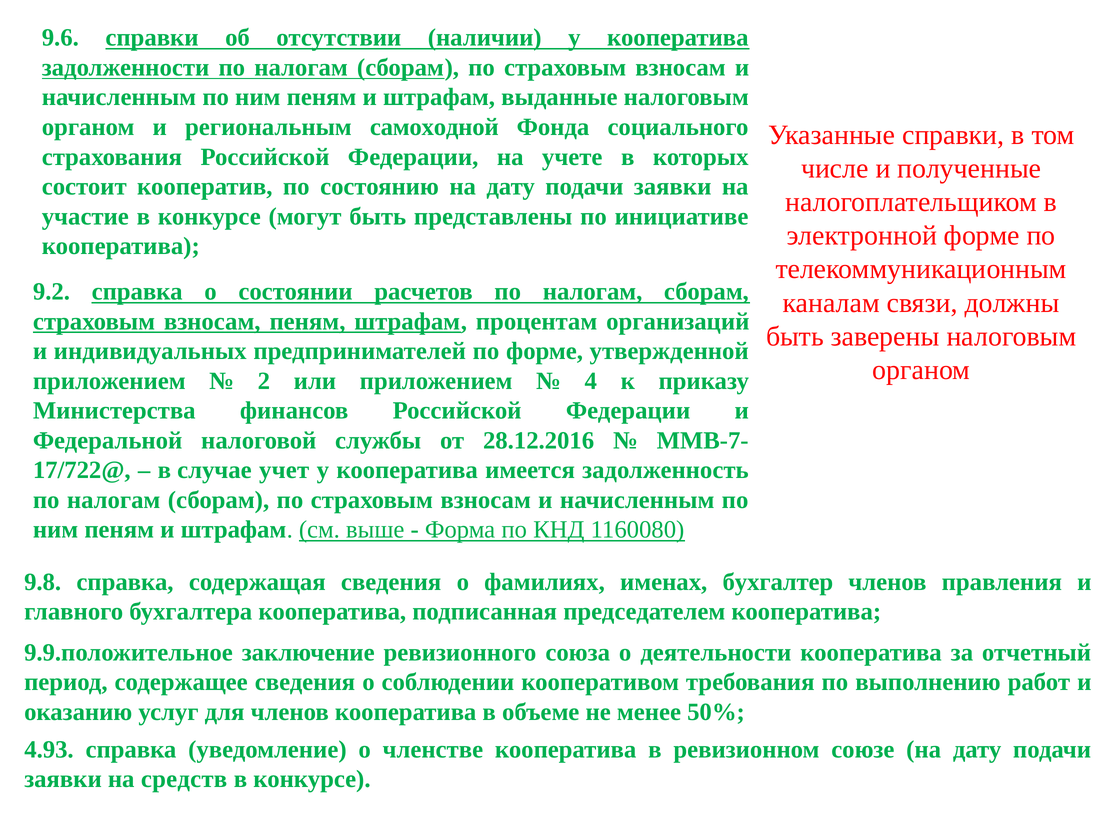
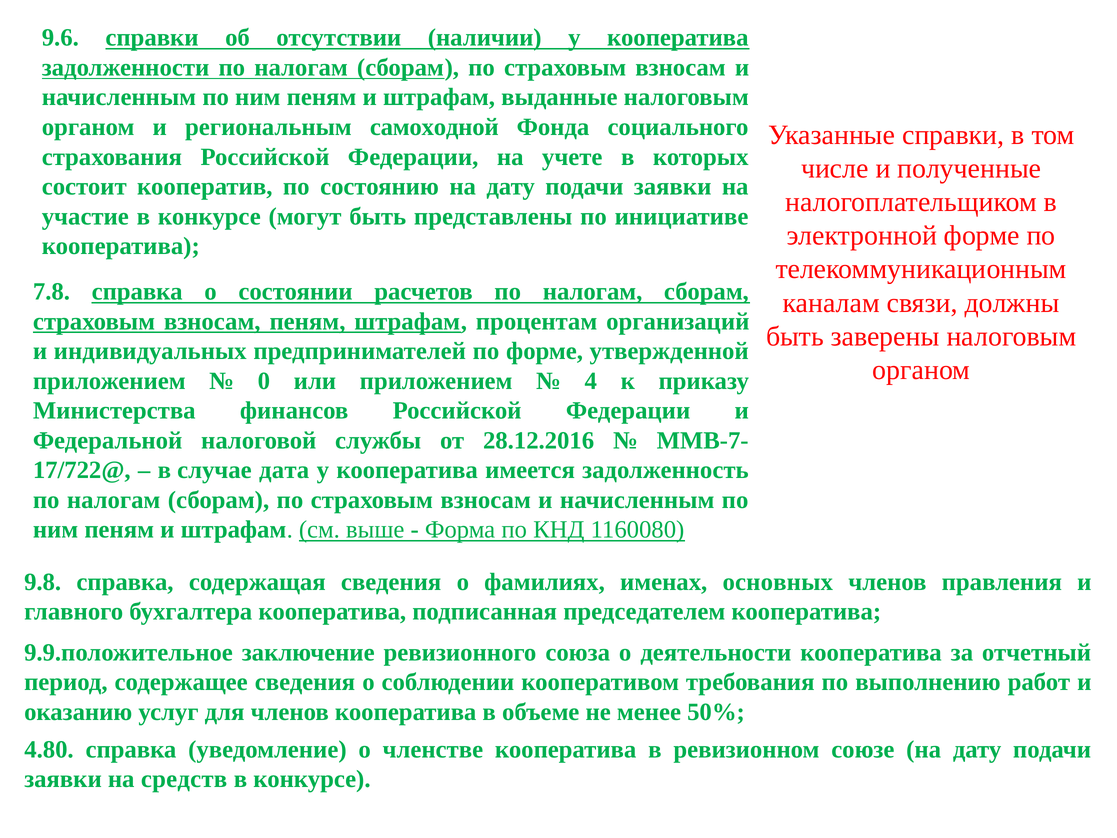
9.2: 9.2 -> 7.8 (51, 291)
2: 2 -> 0 (264, 381)
учет: учет -> дата (284, 470)
бухгалтер: бухгалтер -> основных (778, 582)
4.93: 4.93 -> 4.80 (49, 749)
